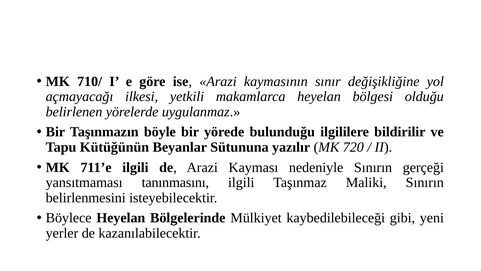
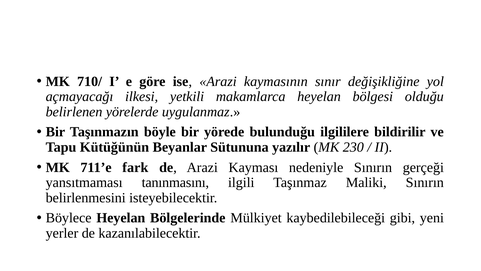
720: 720 -> 230 (353, 147)
711’e ilgili: ilgili -> fark (135, 167)
